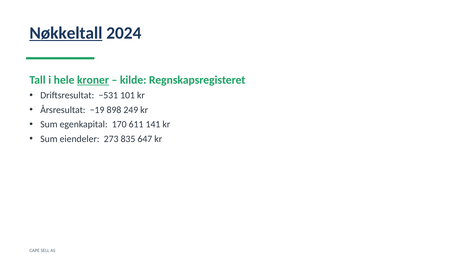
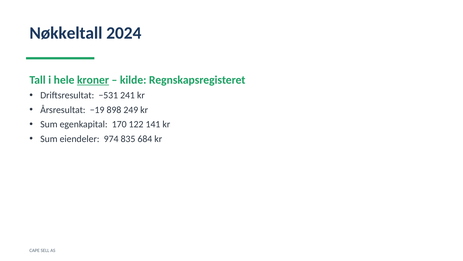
Nøkkeltall underline: present -> none (66, 33)
101: 101 -> 241 (128, 95)
611: 611 -> 122 (136, 124)
273: 273 -> 974 (111, 139)
647: 647 -> 684 (145, 139)
